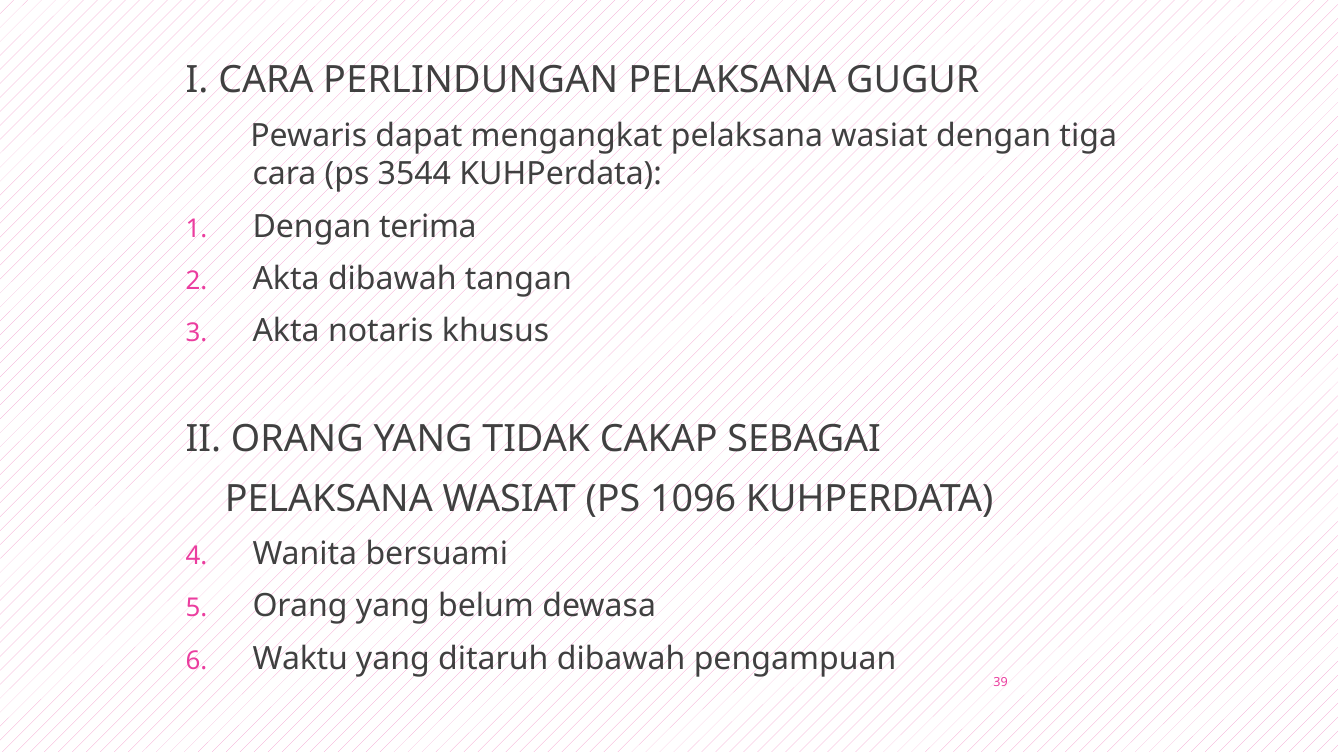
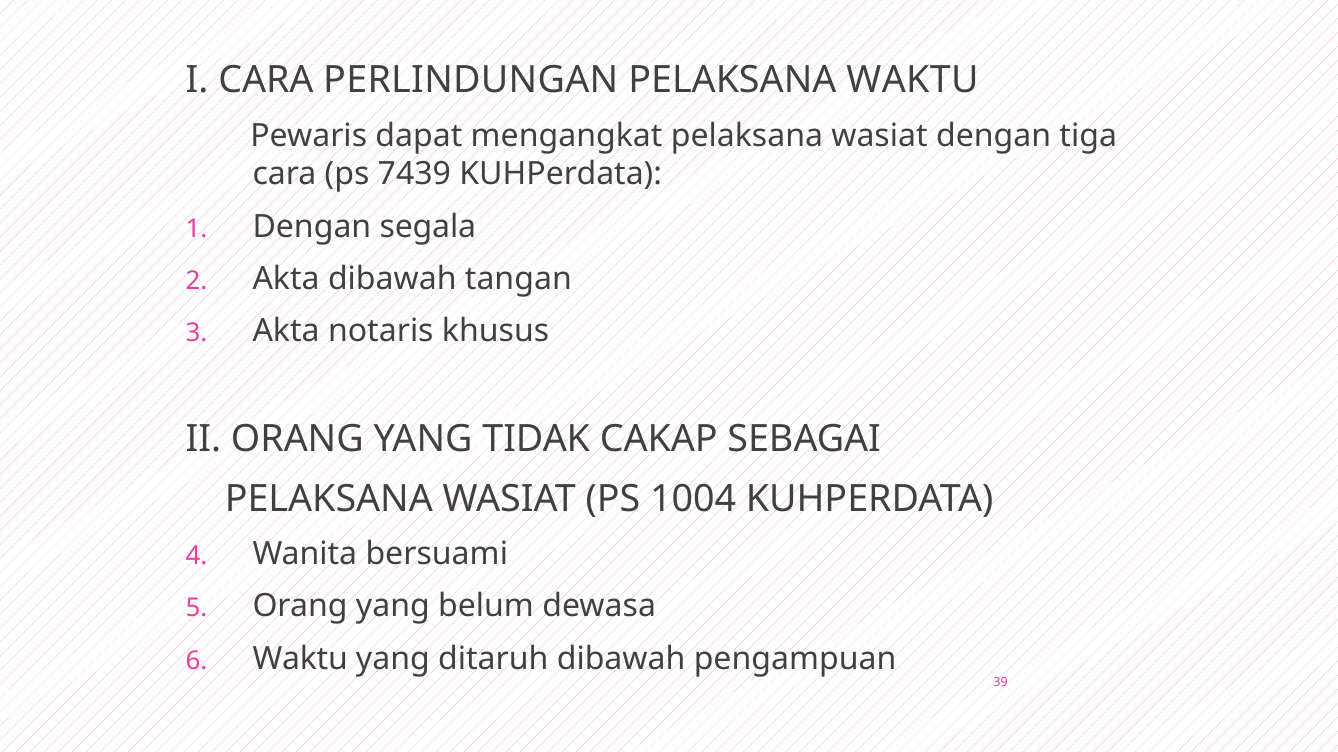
PELAKSANA GUGUR: GUGUR -> WAKTU (913, 80)
3544: 3544 -> 7439 (414, 174)
terima: terima -> segala (428, 227)
1096: 1096 -> 1004 (693, 499)
